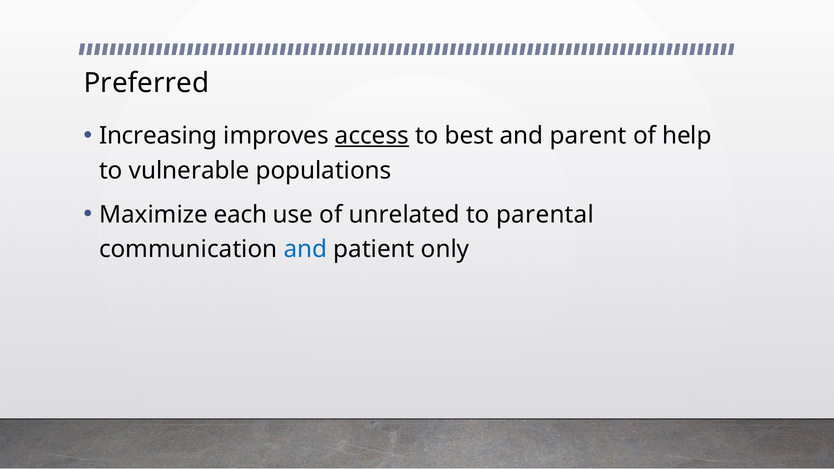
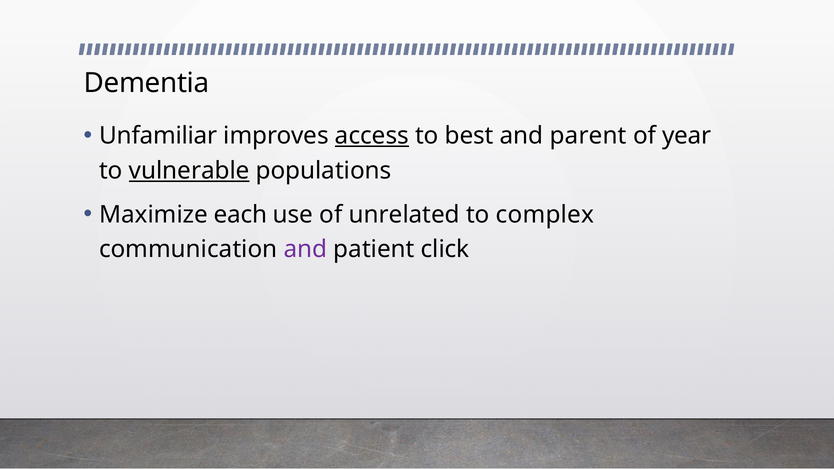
Preferred: Preferred -> Dementia (147, 83)
Increasing: Increasing -> Unfamiliar (158, 136)
help: help -> year (687, 136)
vulnerable underline: none -> present (189, 171)
parental: parental -> complex (545, 215)
and colour: blue -> purple (305, 249)
only: only -> click (445, 249)
